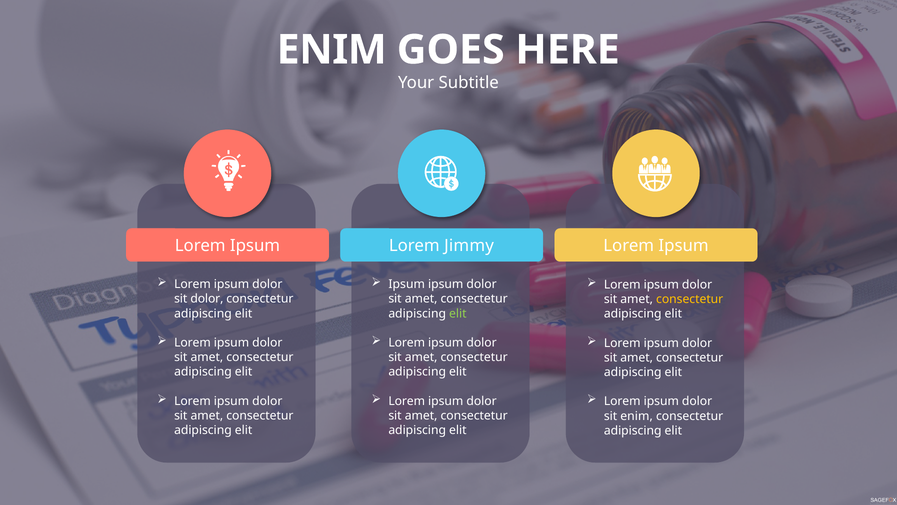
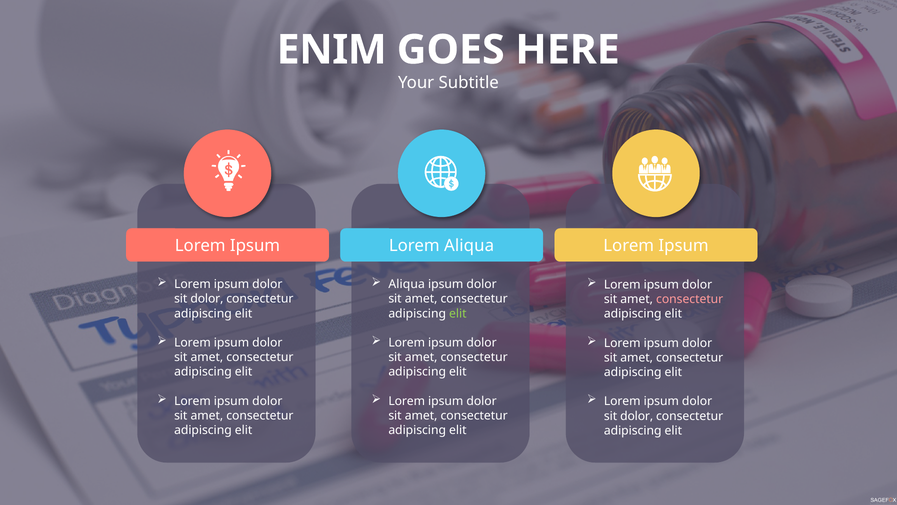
Lorem Jimmy: Jimmy -> Aliqua (469, 246)
Ipsum: Ipsum -> Aliqua (407, 284)
consectetur colour: yellow -> pink (690, 299)
enim: enim -> dolor (637, 416)
